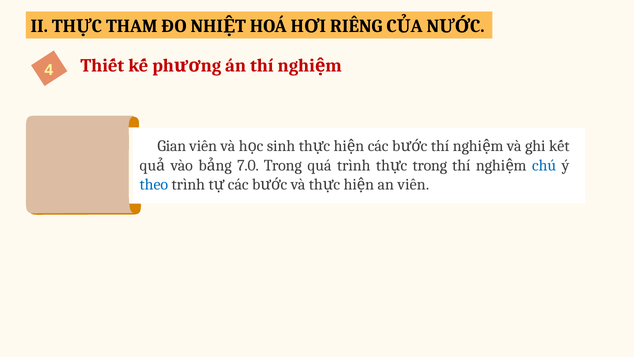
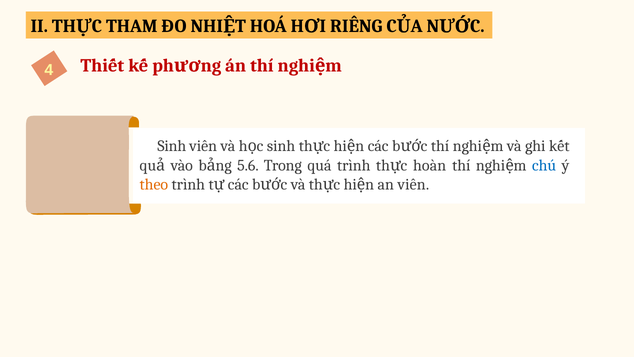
Gian: Gian -> Sinh (172, 146)
7.0: 7.0 -> 5.6 (248, 165)
trong: trong -> hoàn (430, 165)
theo colour: blue -> orange (154, 184)
